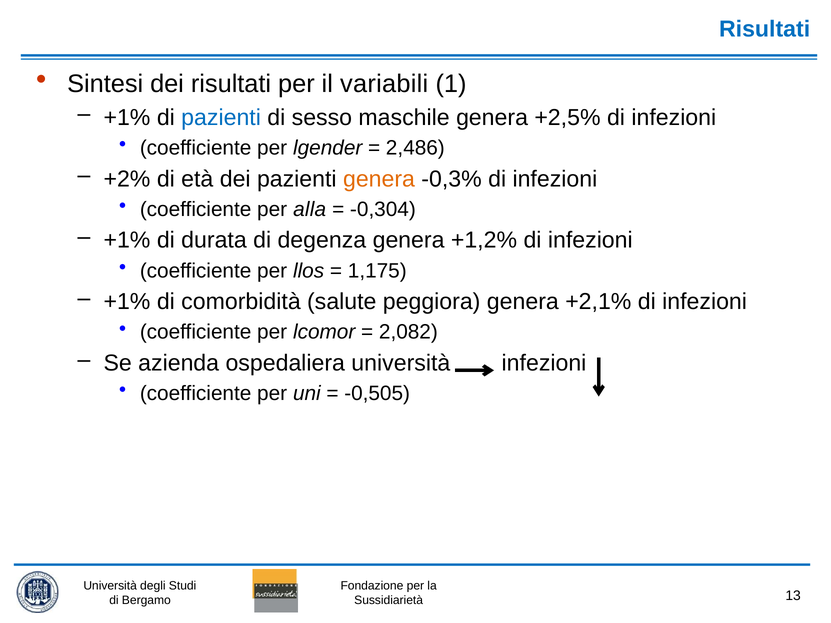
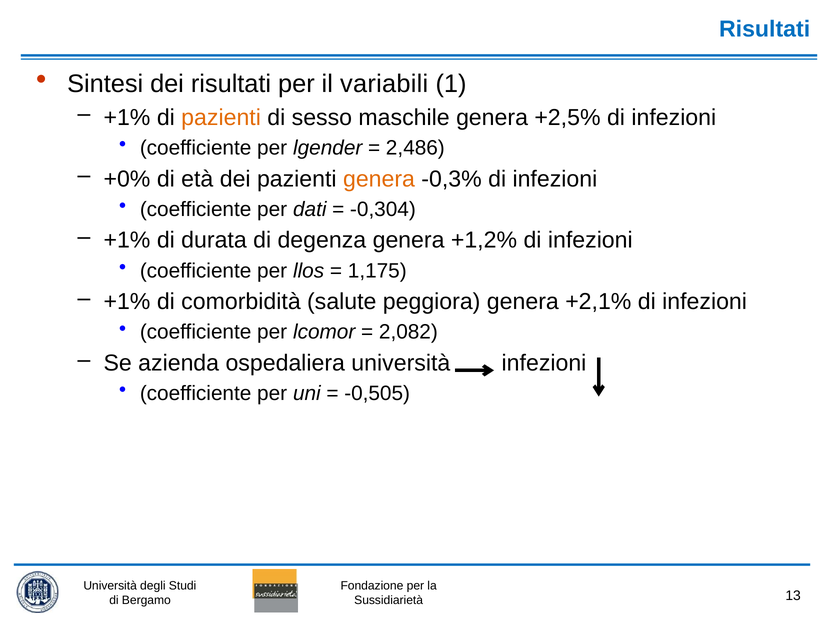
pazienti colour: blue -> orange (221, 118)
+2%: +2% -> +0% (127, 179)
alla: alla -> dati (310, 209)
